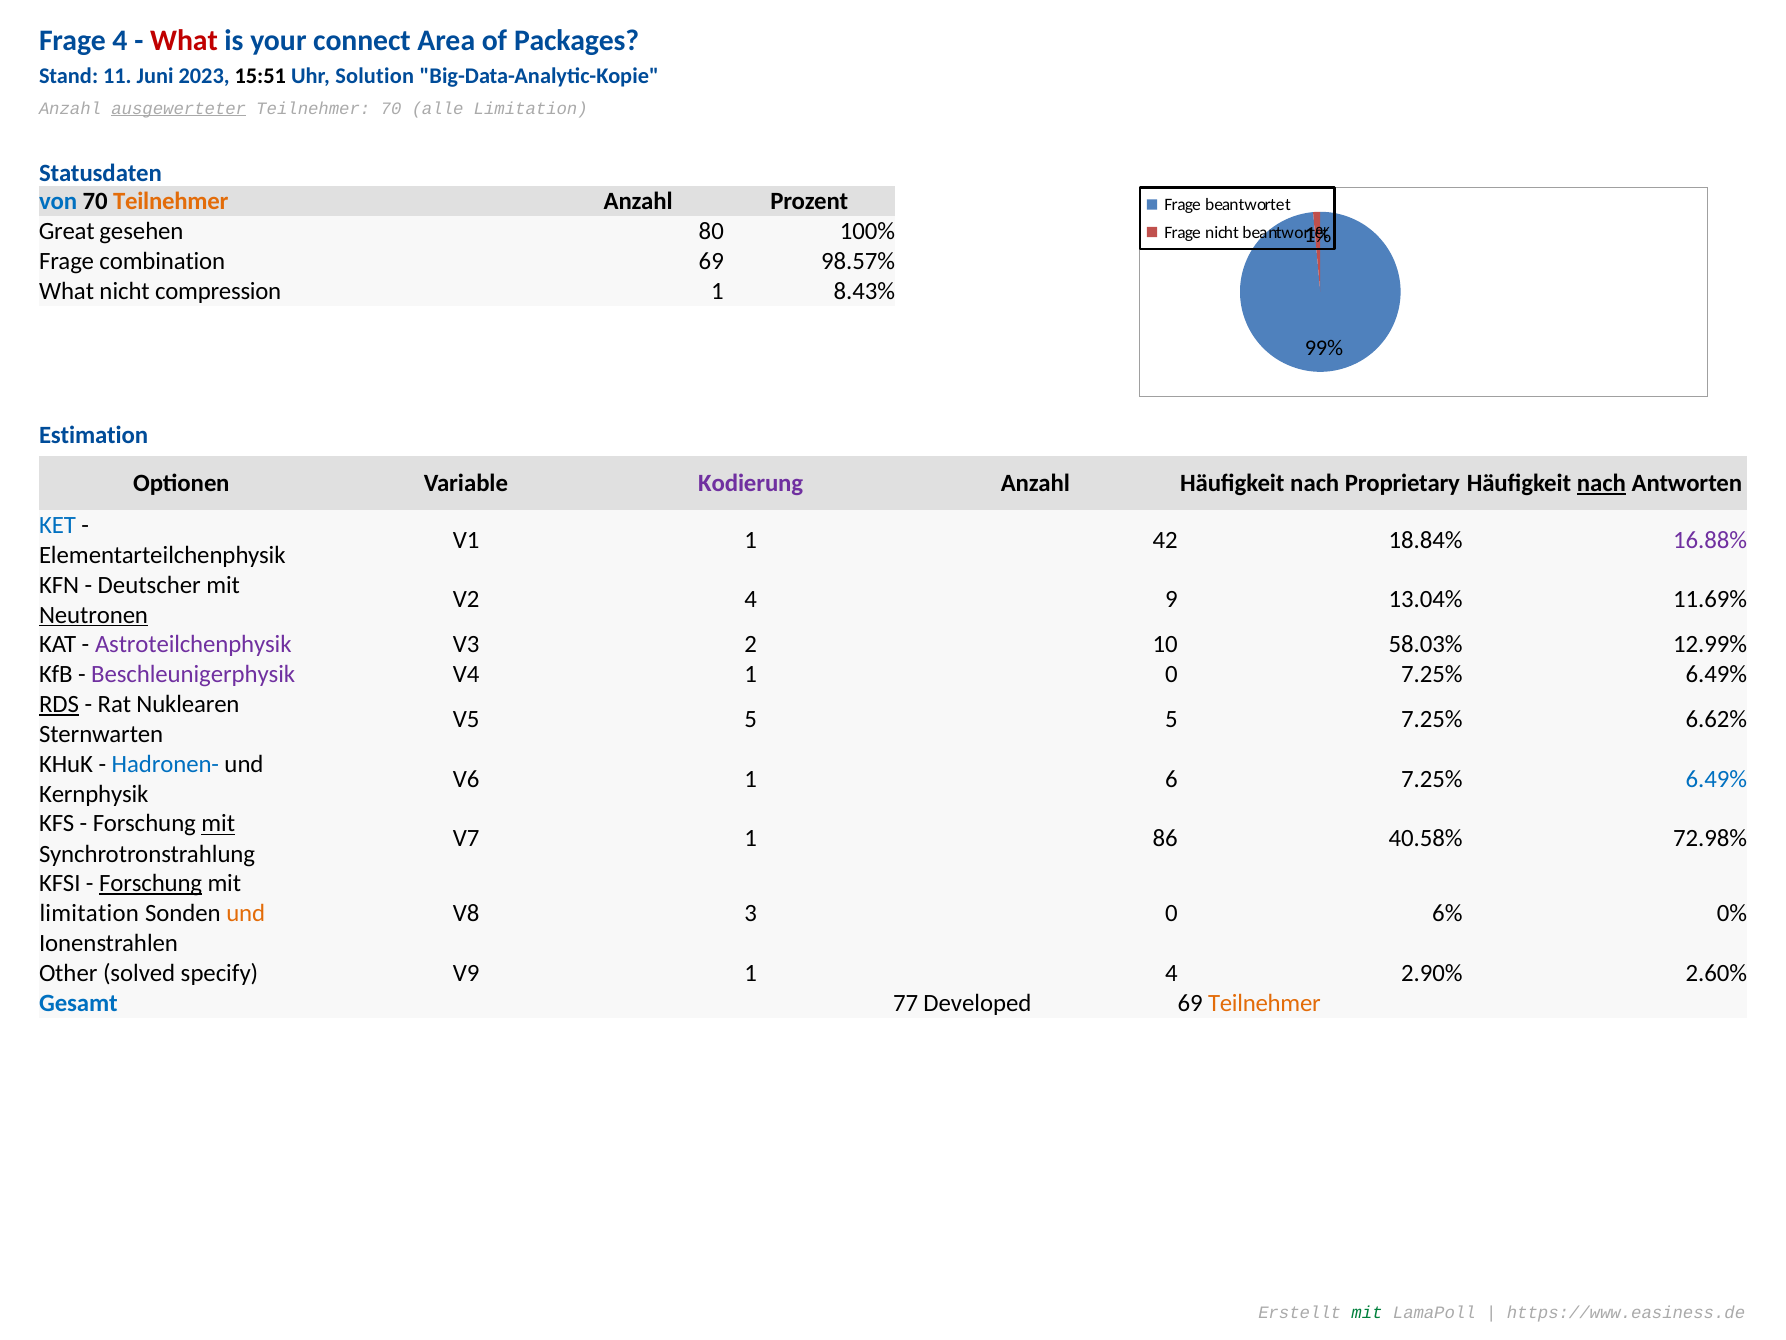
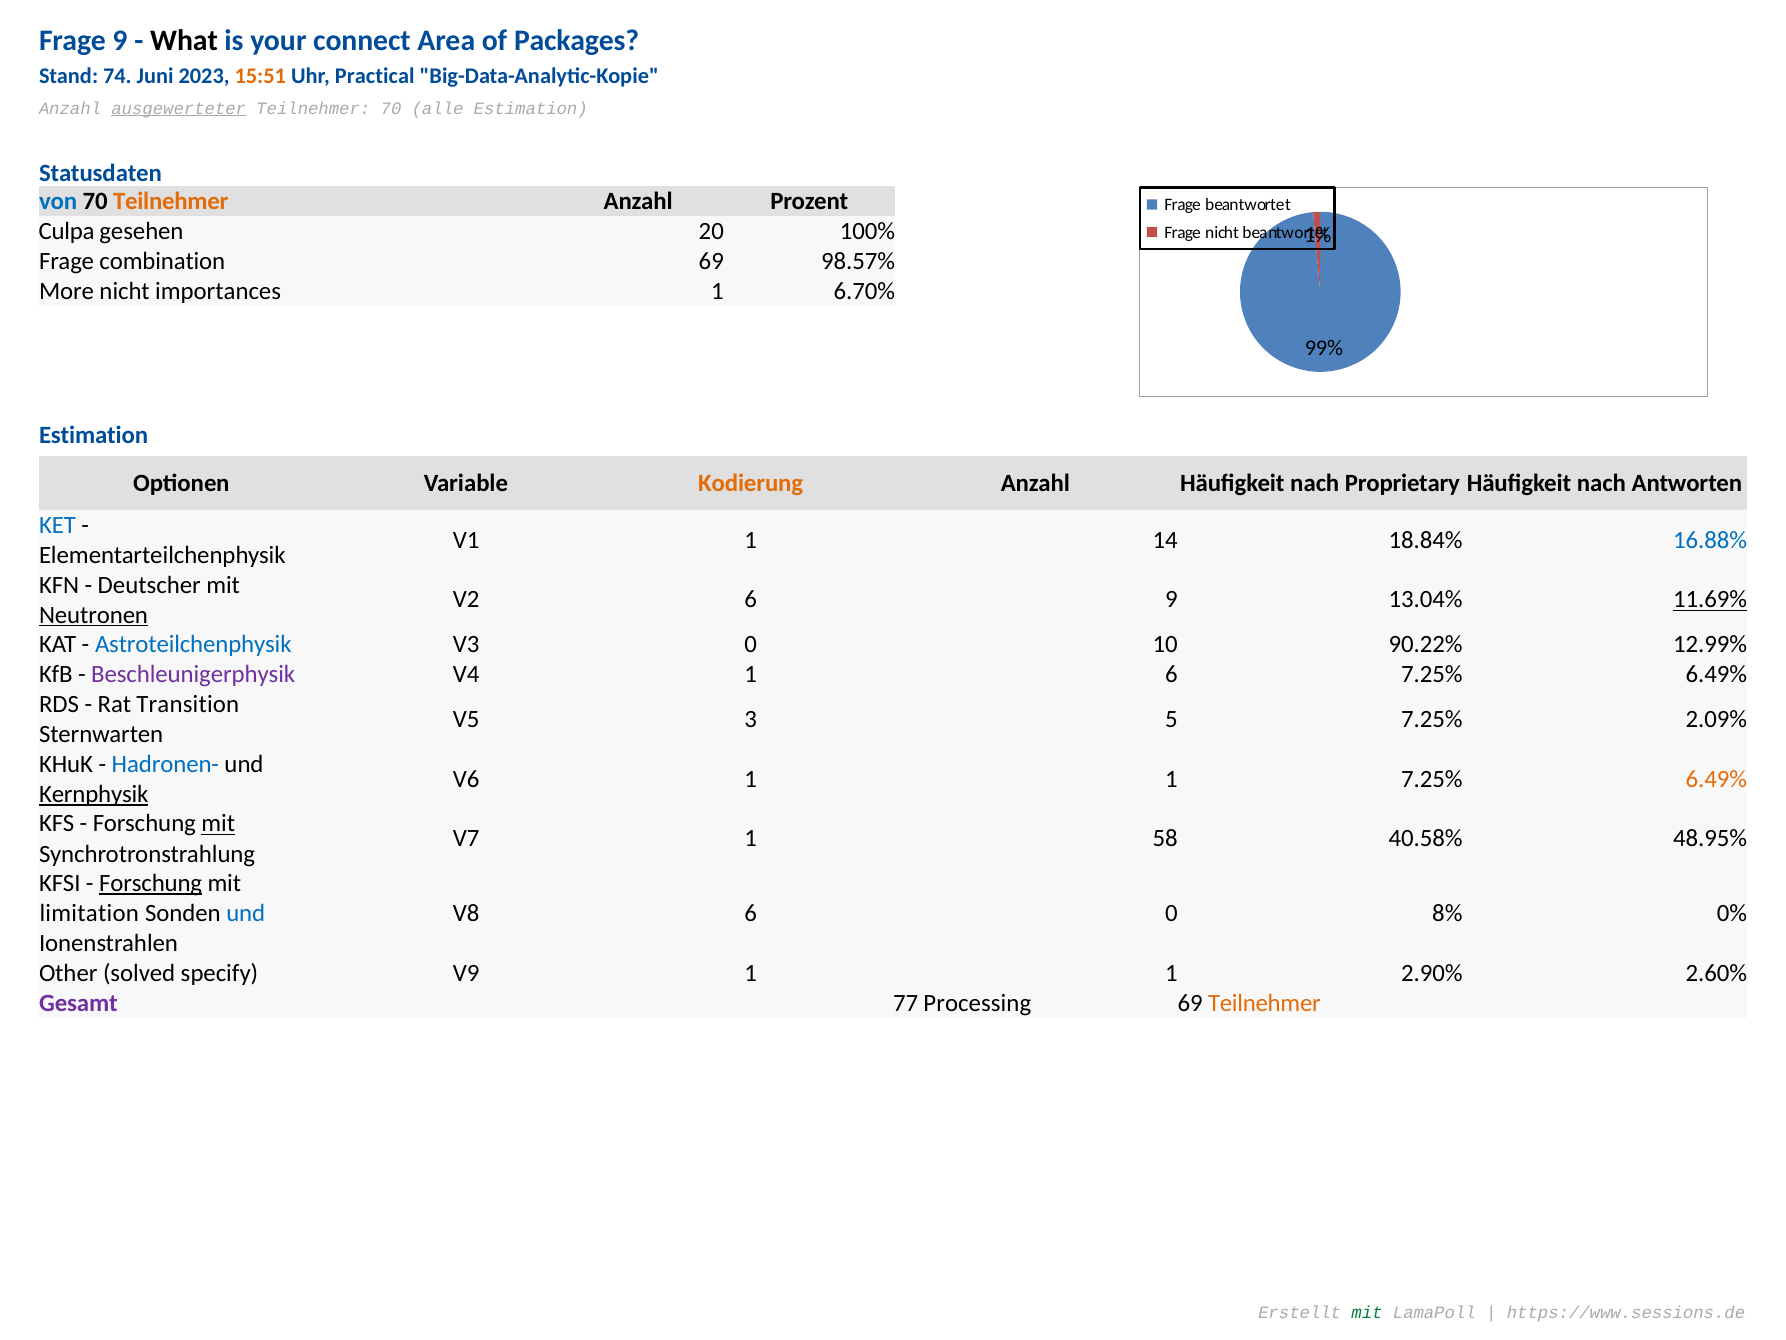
Frage 4: 4 -> 9 (120, 40)
What colour: red -> black (184, 40)
11: 11 -> 74 (117, 76)
15:51 colour: black -> orange (260, 76)
Solution: Solution -> Practical (375, 76)
alle Limitation: Limitation -> Estimation (531, 108)
Great: Great -> Culpa (67, 231)
80: 80 -> 20 (711, 231)
What: What -> More (67, 291)
compression: compression -> importances (218, 291)
8.43%: 8.43% -> 6.70% (864, 291)
Kodierung colour: purple -> orange (751, 483)
nach underline: present -> none (1601, 483)
42: 42 -> 14 (1165, 540)
16.88% colour: purple -> blue (1710, 540)
V2 4: 4 -> 6 (751, 599)
11.69% underline: none -> present (1710, 599)
Astroteilchenphysik colour: purple -> blue (193, 644)
V3 2: 2 -> 0 (751, 644)
58.03%: 58.03% -> 90.22% (1426, 644)
1 0: 0 -> 6 (1171, 674)
RDS underline: present -> none (59, 704)
Nuklearen: Nuklearen -> Transition (188, 704)
V5 5: 5 -> 3 (751, 719)
6.62%: 6.62% -> 2.09% (1716, 719)
V6 1 6: 6 -> 1 (1171, 779)
6.49% colour: blue -> orange (1716, 779)
Kernphysik underline: none -> present (94, 794)
86: 86 -> 58 (1165, 838)
72.98%: 72.98% -> 48.95% (1710, 838)
V8 3: 3 -> 6 (751, 913)
6%: 6% -> 8% (1447, 913)
und colour: orange -> blue (246, 913)
V9 1 4: 4 -> 1 (1171, 973)
Gesamt colour: blue -> purple (78, 1003)
Developed: Developed -> Processing (977, 1003)
https://www.easiness.de: https://www.easiness.de -> https://www.sessions.de (1626, 1312)
